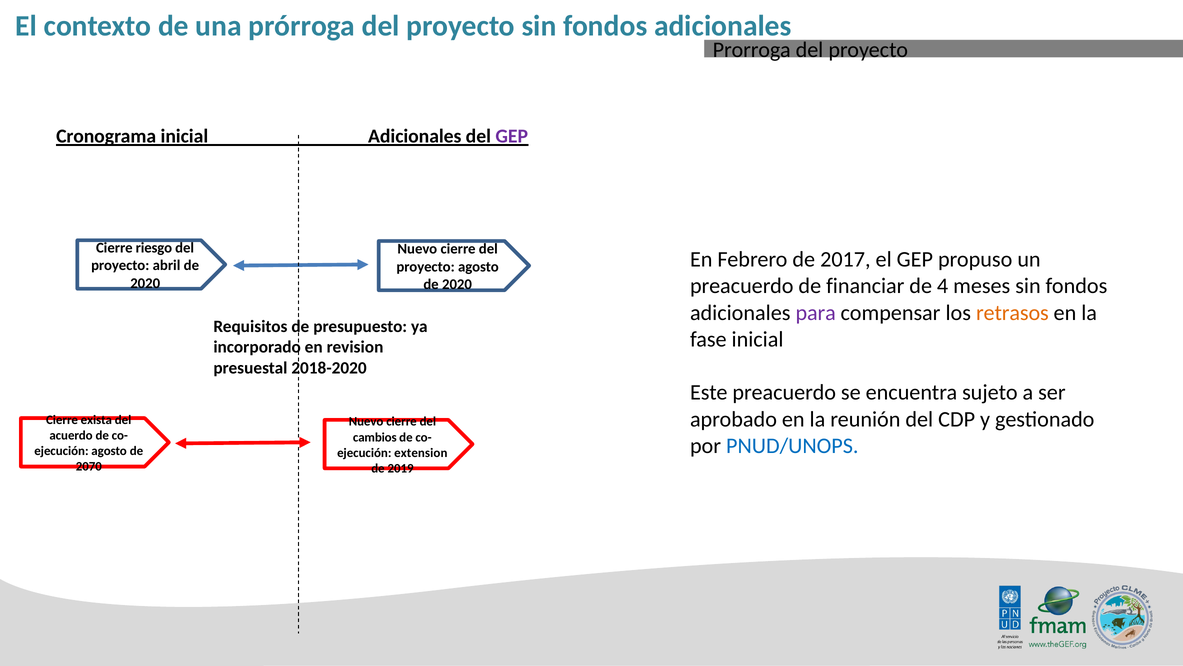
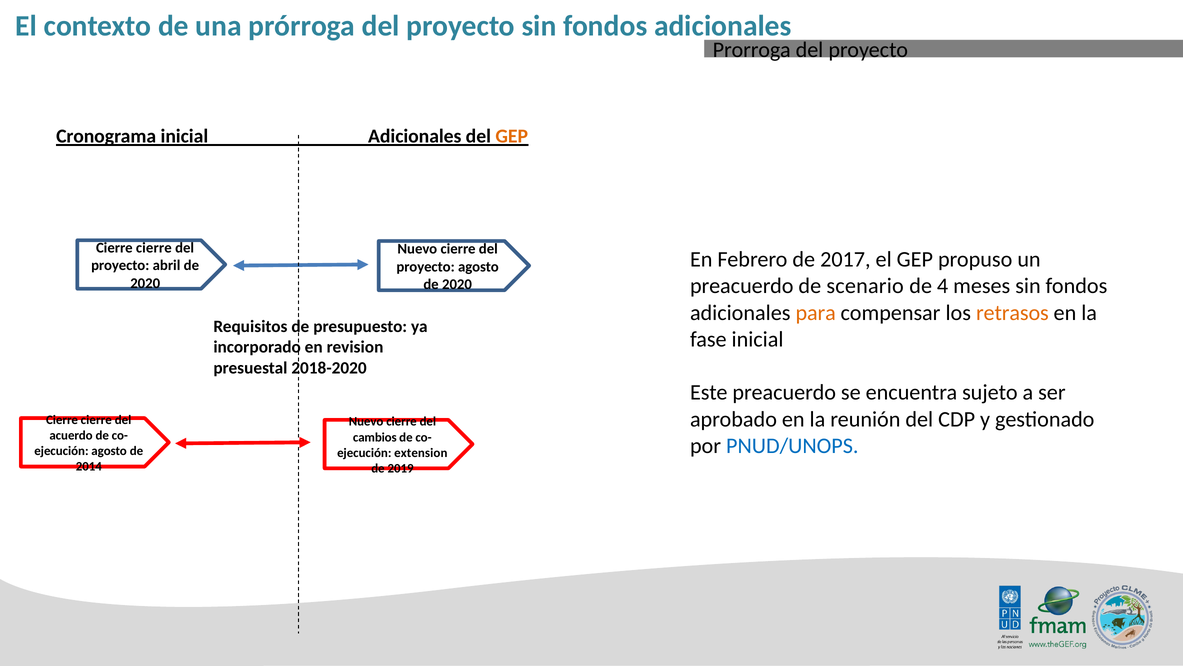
GEP colour: purple -> orange (512, 136)
riesgo: riesgo -> cierre (154, 248)
financiar: financiar -> scenario (865, 286)
para colour: purple -> orange (816, 312)
exista: exista -> cierre (96, 420)
2070: 2070 -> 2014 (89, 466)
